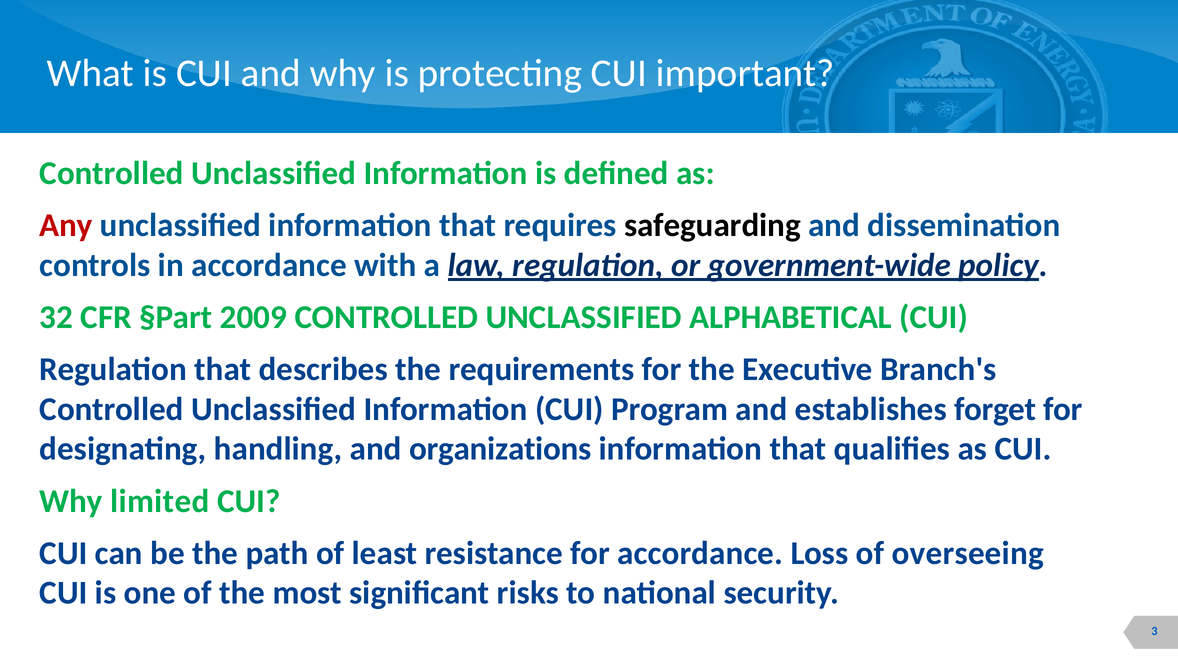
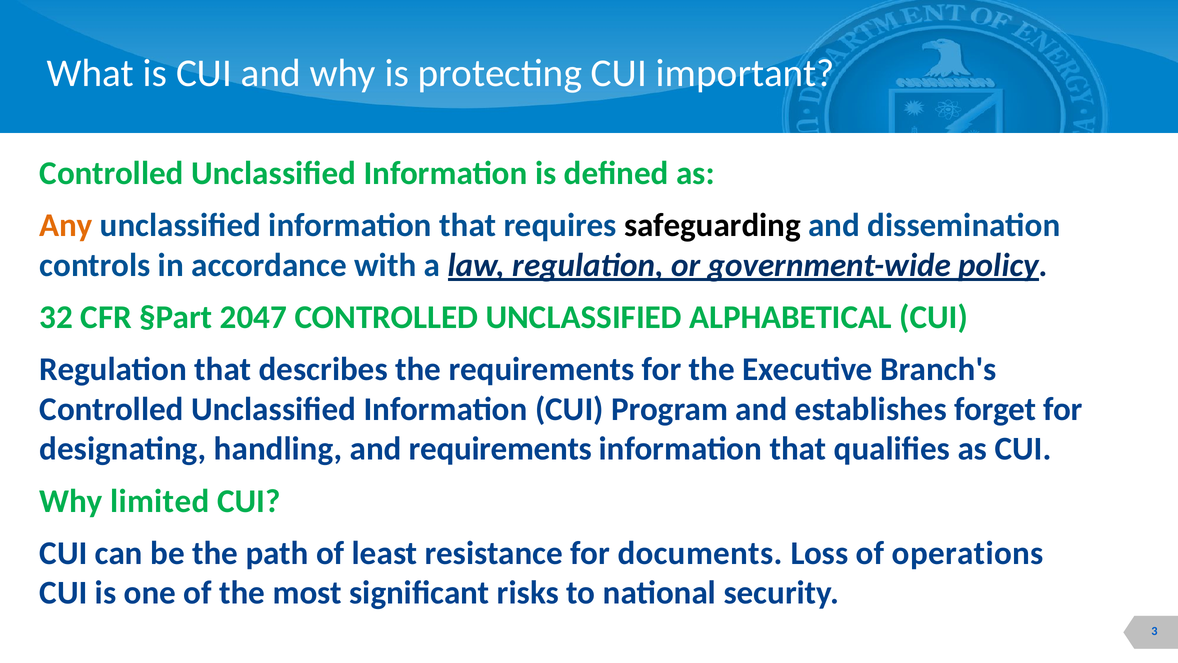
Any colour: red -> orange (66, 225)
2009: 2009 -> 2047 (253, 317)
and organizations: organizations -> requirements (500, 449)
for accordance: accordance -> documents (700, 553)
overseeing: overseeing -> operations (968, 553)
